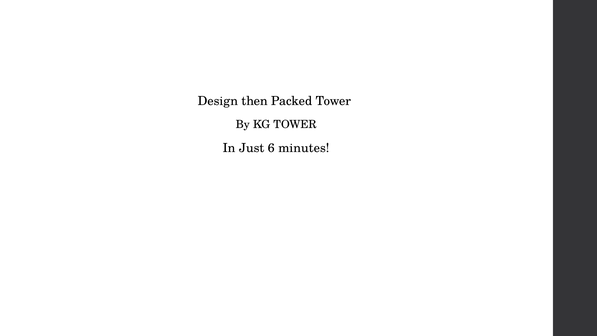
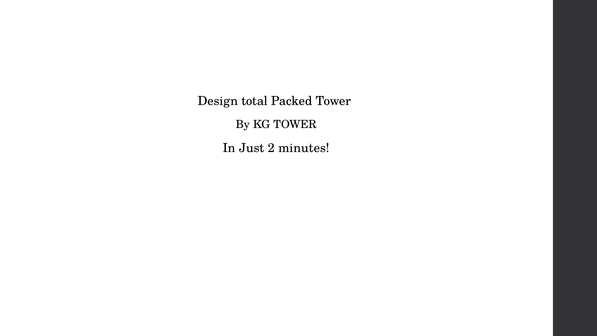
then: then -> total (255, 101)
6: 6 -> 2 (271, 148)
